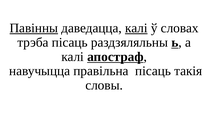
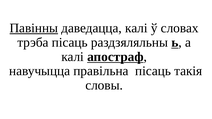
калі underline: present -> none (136, 28)
